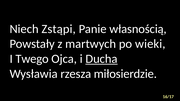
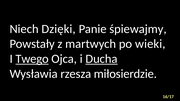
Zstąpi: Zstąpi -> Dzięki (59, 29)
własnością: własnością -> śpiewajmy (138, 29)
Twego underline: none -> present (32, 59)
